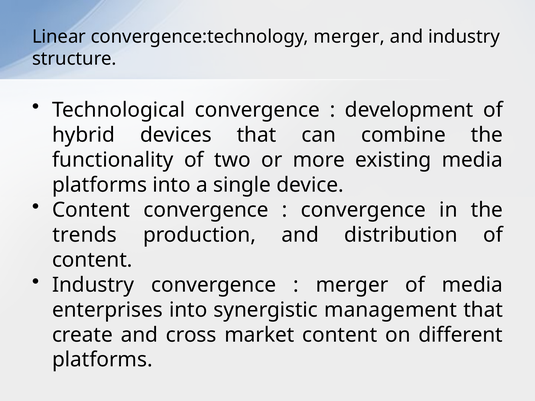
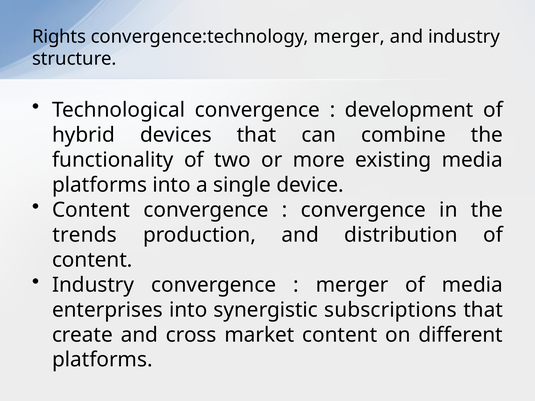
Linear: Linear -> Rights (59, 37)
management: management -> subscriptions (391, 310)
